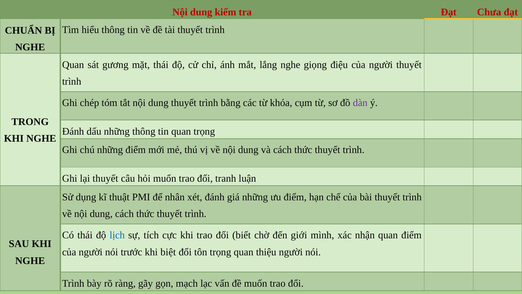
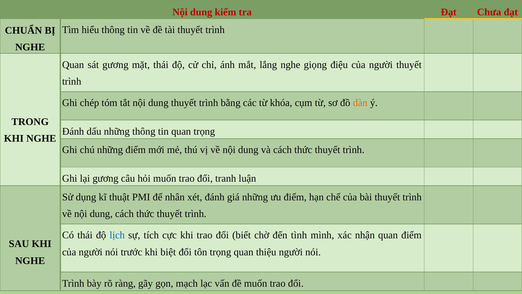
dàn colour: purple -> orange (360, 103)
lại thuyết: thuyết -> gương (105, 178)
giới: giới -> tình (299, 235)
